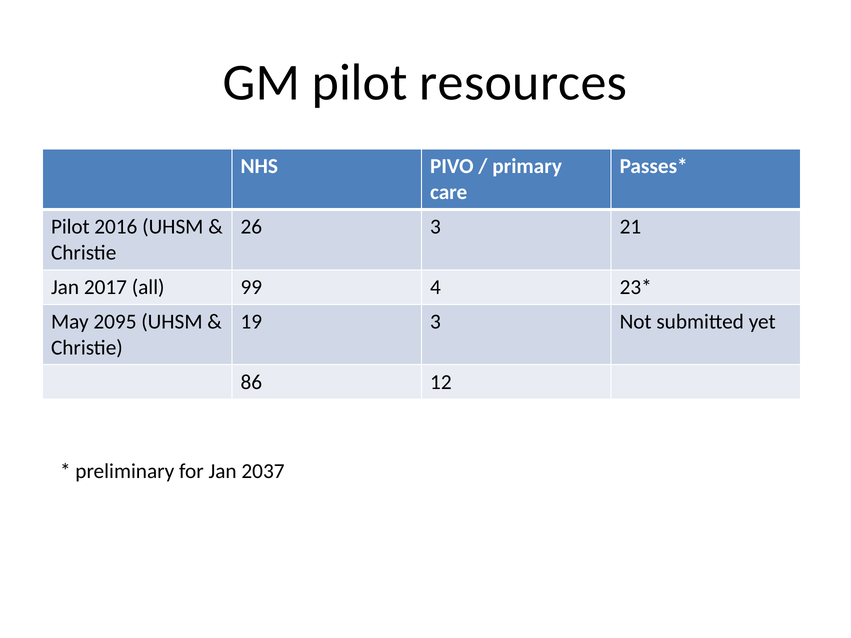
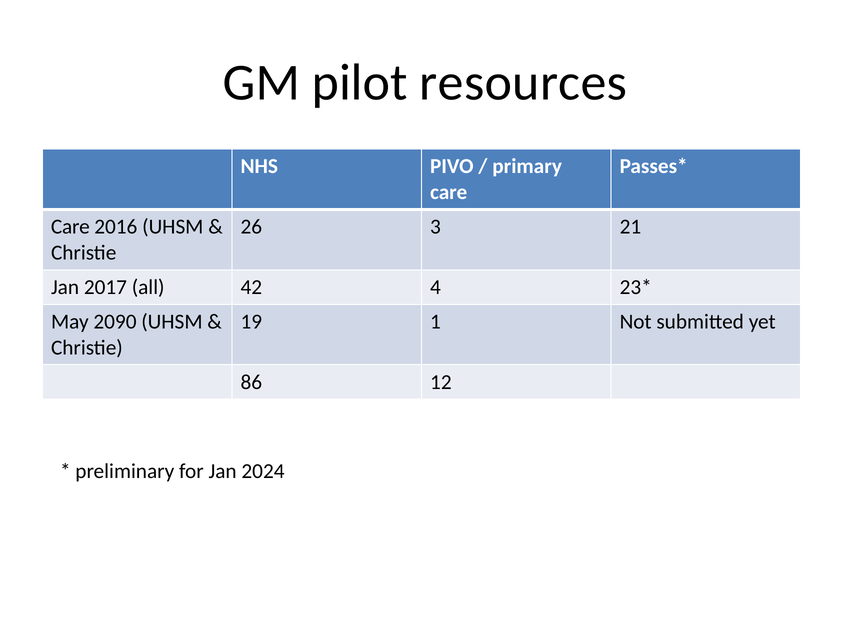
Pilot: Pilot -> Care (70, 227)
99: 99 -> 42 (251, 287)
2095: 2095 -> 2090 (115, 322)
19 3: 3 -> 1 (436, 322)
2037: 2037 -> 2024 (263, 472)
